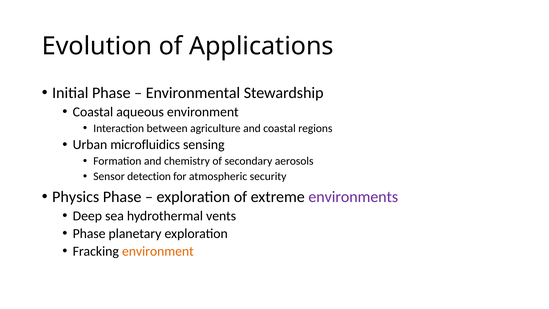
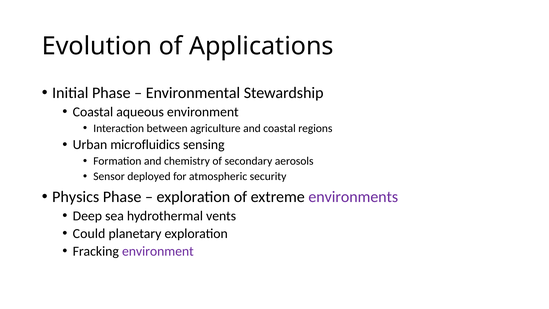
detection: detection -> deployed (149, 176)
Phase: Phase -> Could (89, 233)
environment colour: orange -> purple (158, 251)
